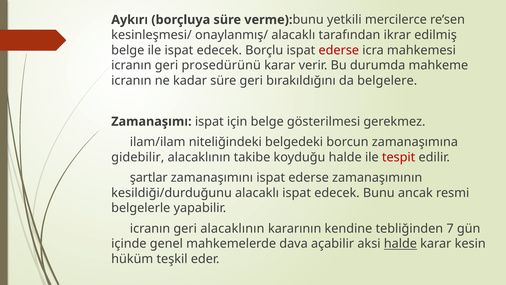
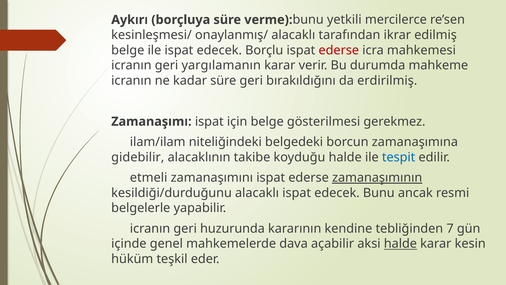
prosedürünü: prosedürünü -> yargılamanın (221, 65)
belgelere: belgelere -> erdirilmiş (387, 80)
tespit colour: red -> blue (399, 157)
şartlar: şartlar -> etmeli (149, 177)
zamanaşımının underline: none -> present (377, 177)
geri alacaklının: alacaklının -> huzurunda (232, 228)
